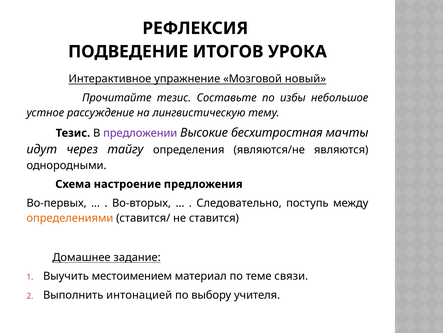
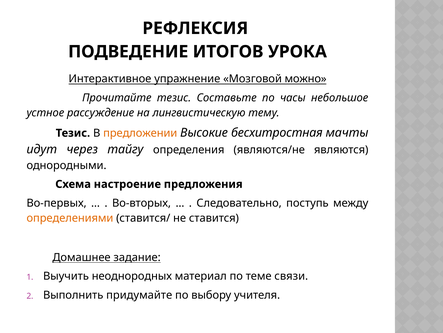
новый: новый -> можно (306, 79)
избы: избы -> часы (293, 98)
предложении colour: purple -> orange (140, 133)
местоимением: местоимением -> неоднородных (132, 276)
интонацией: интонацией -> придумайте (139, 294)
